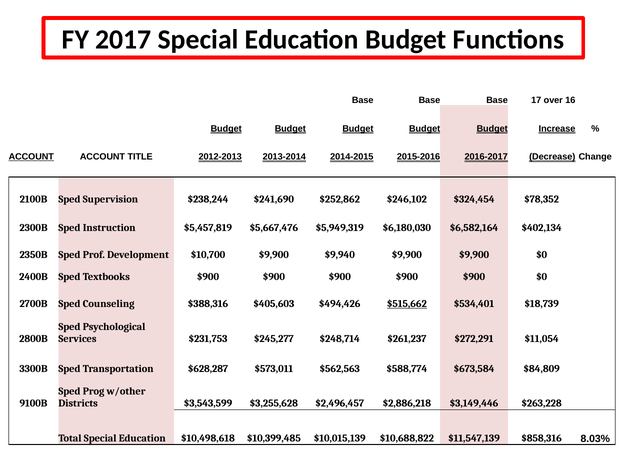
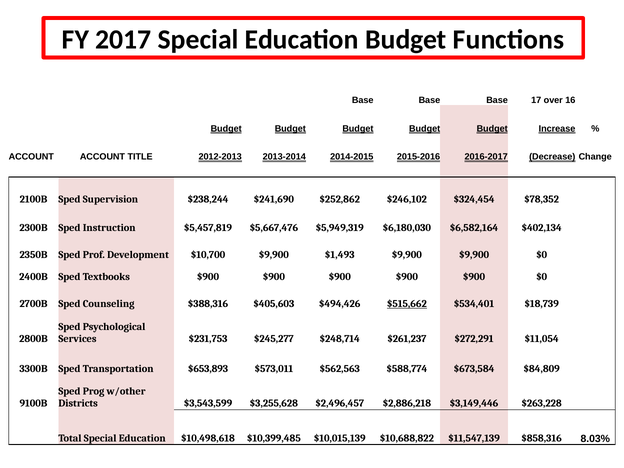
ACCOUNT underline: present -> none (31, 157)
$9,940: $9,940 -> $1,493 (340, 255)
$628,287: $628,287 -> $653,893 (208, 369)
